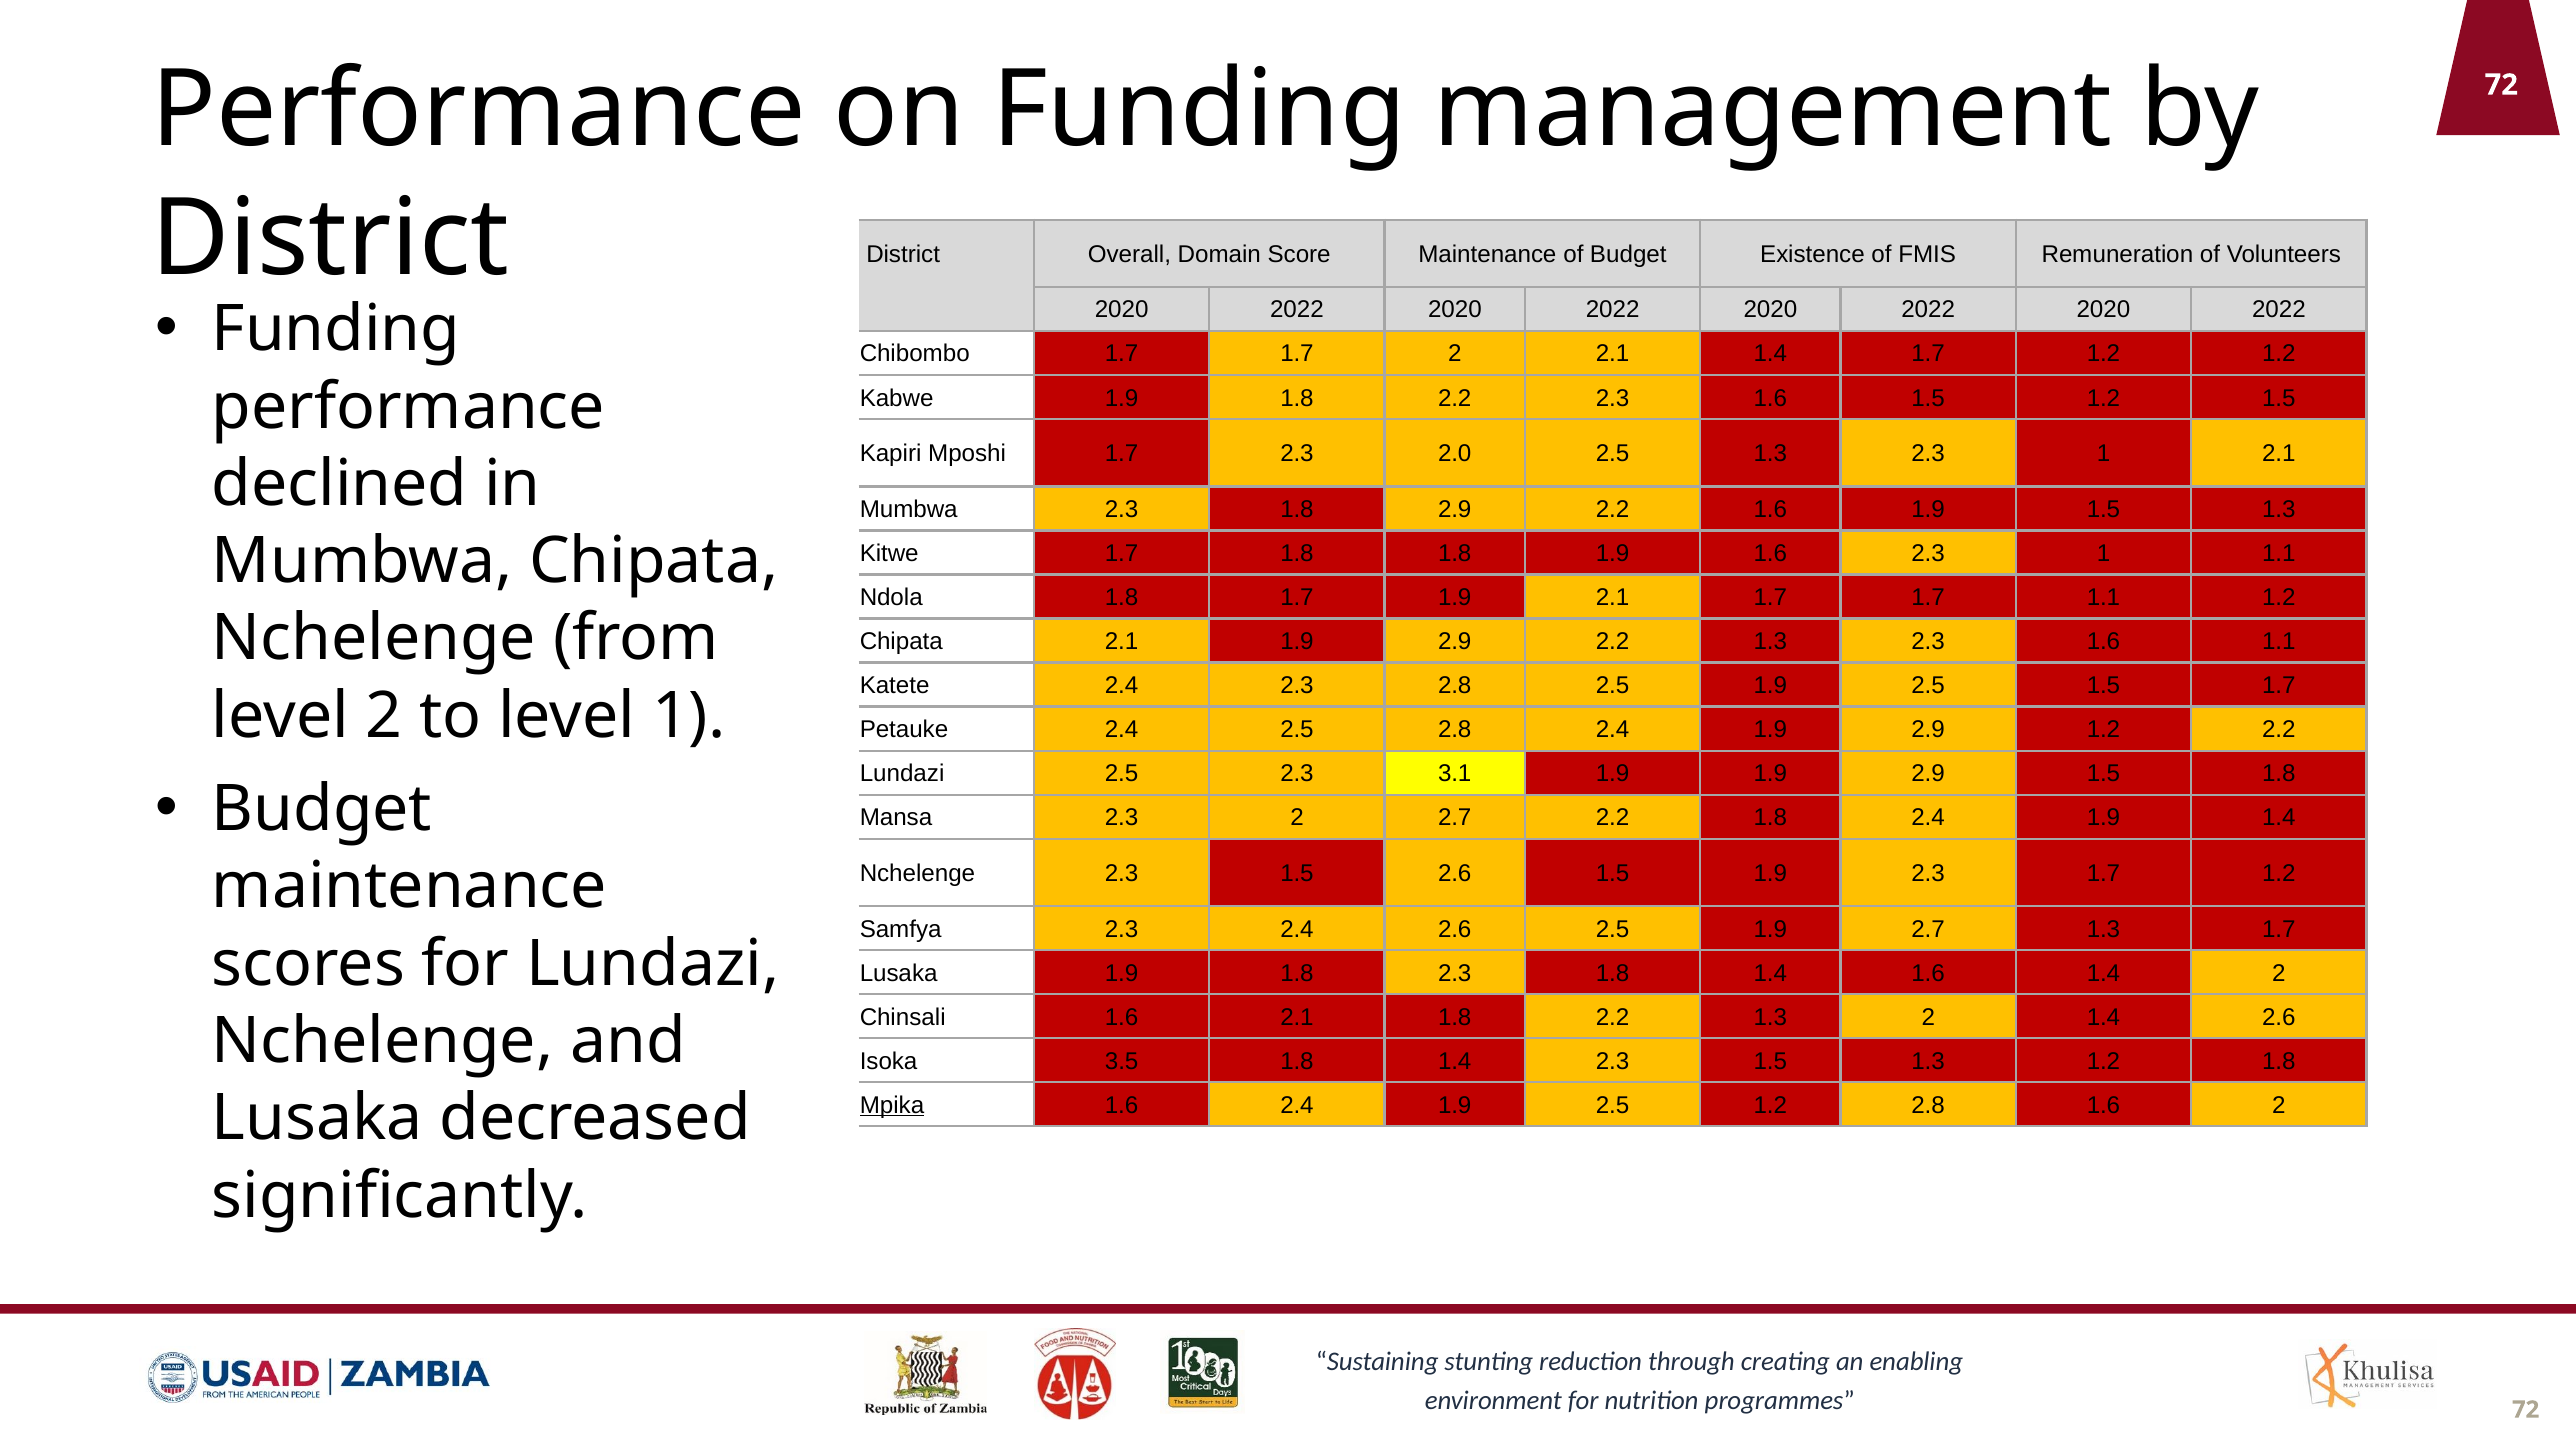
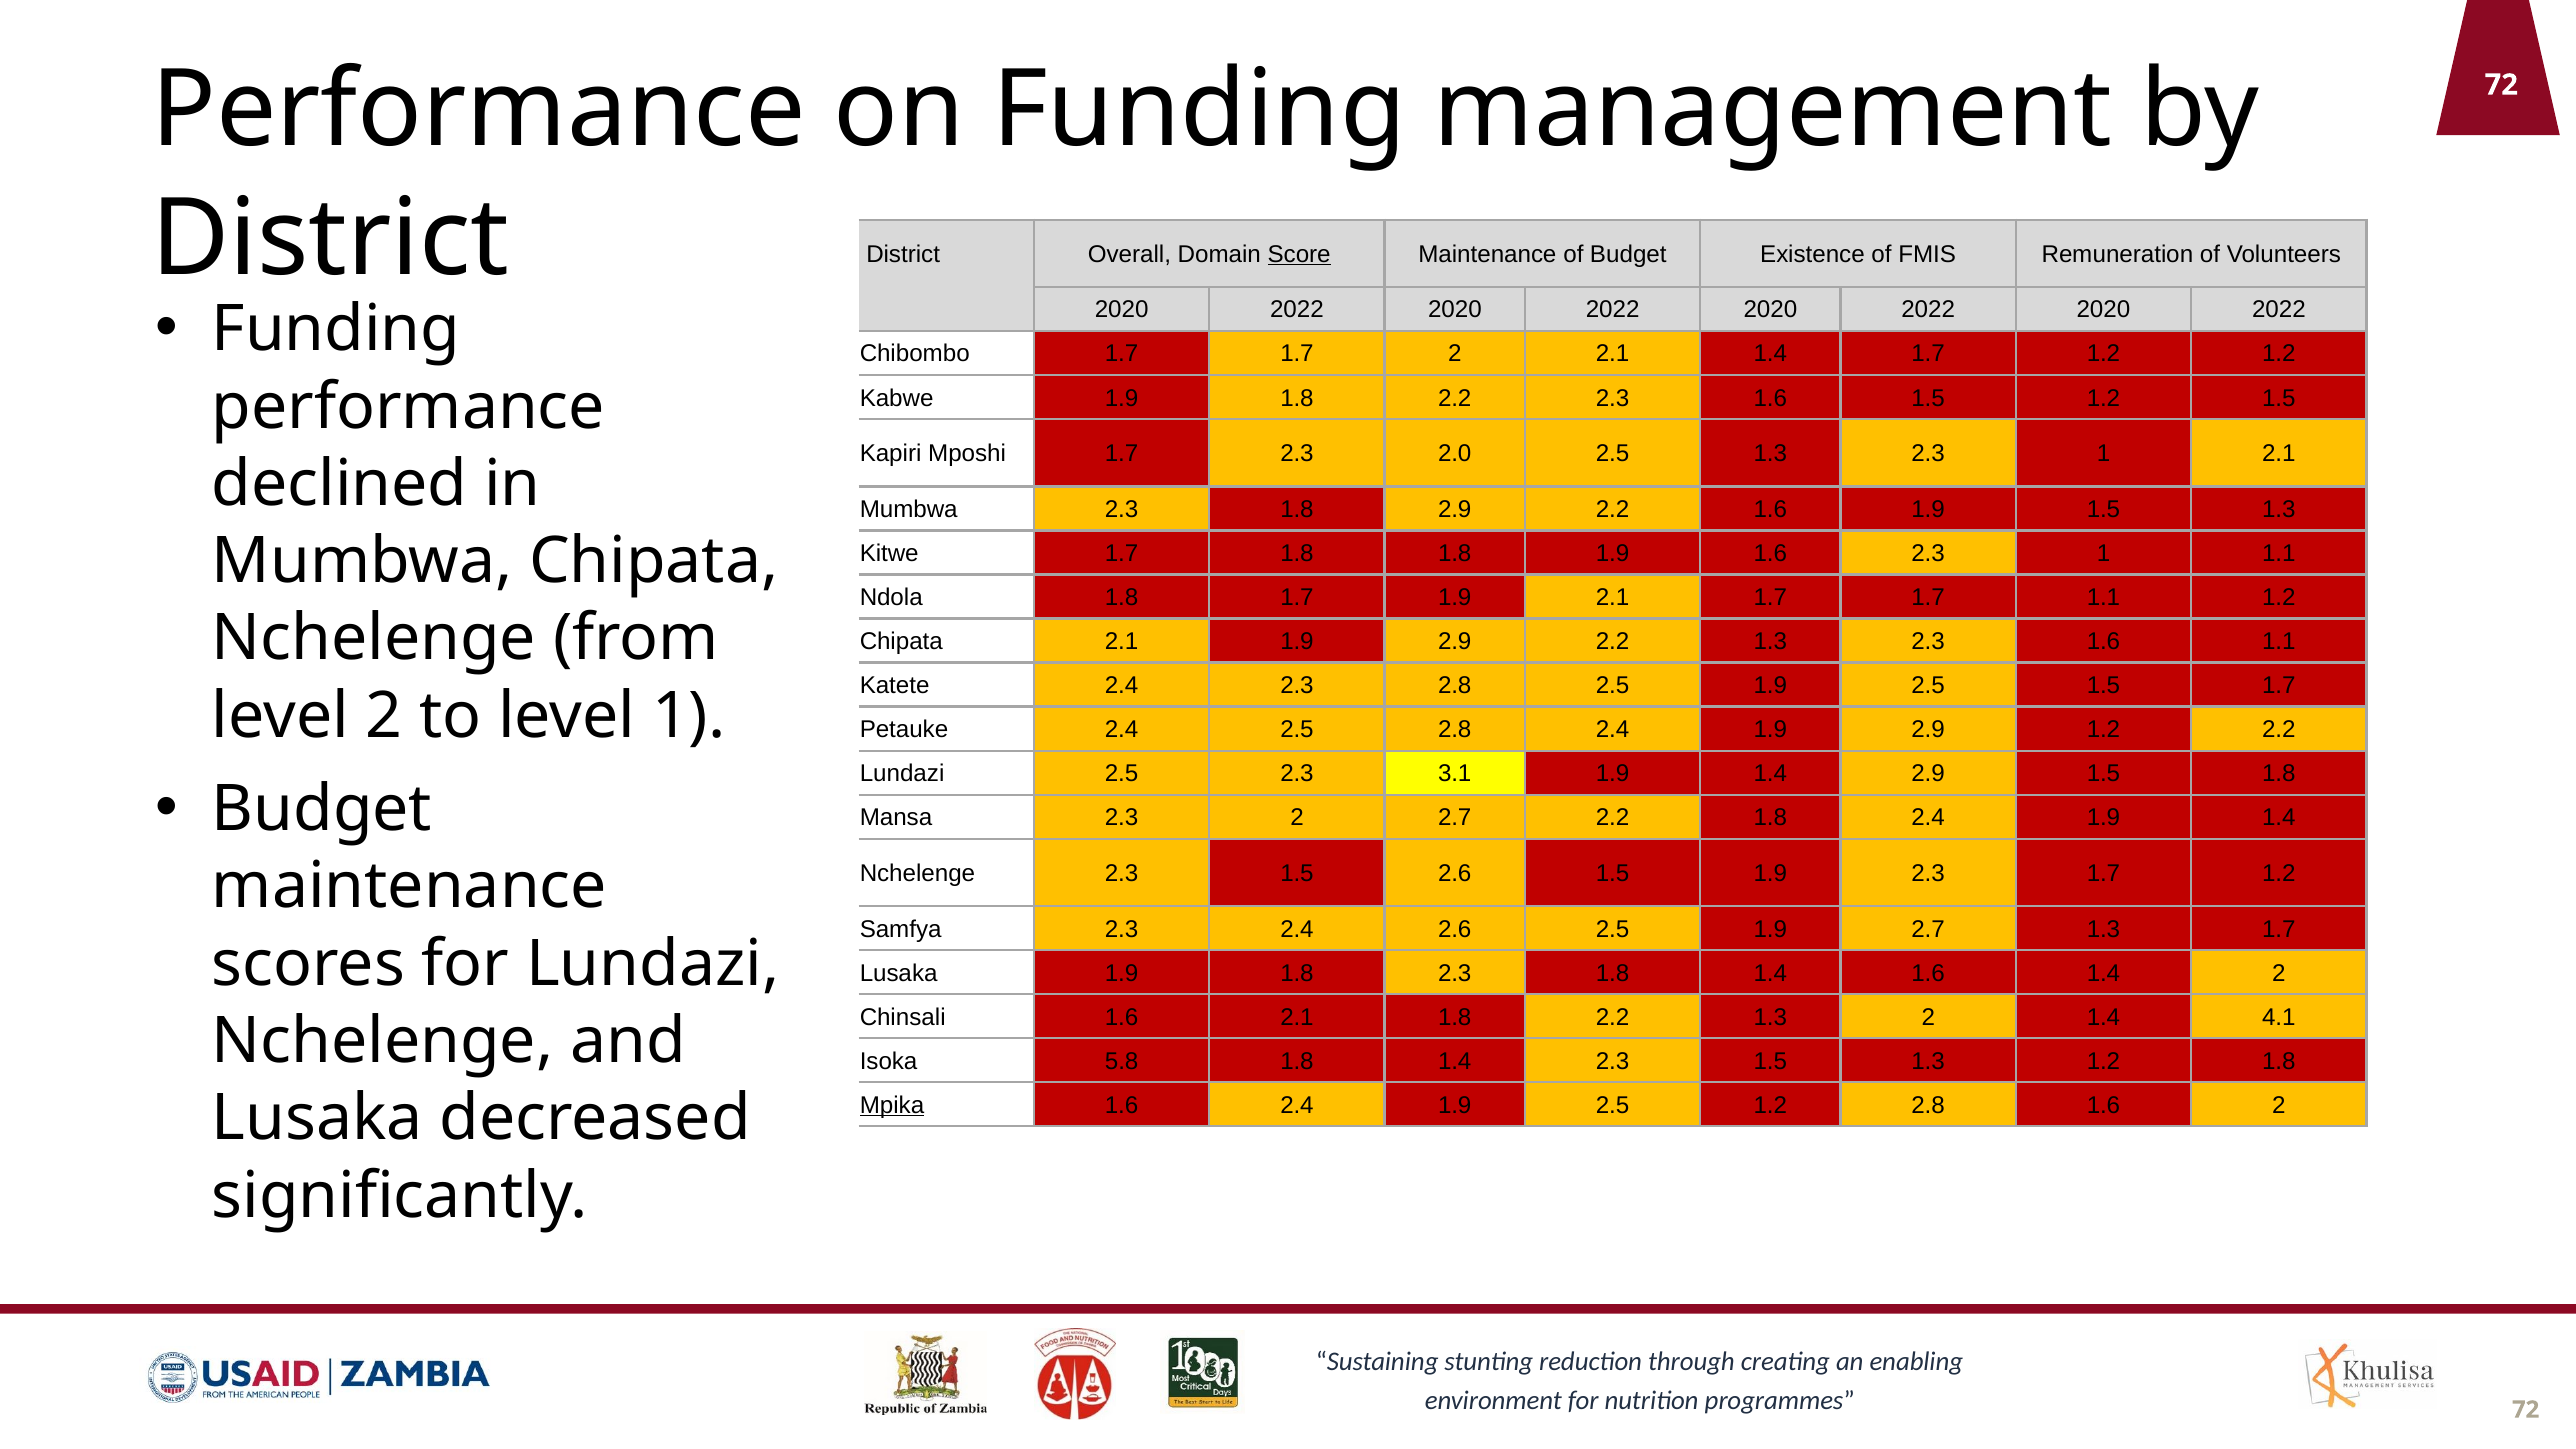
Score underline: none -> present (1299, 254)
3.1 1.9 1.9: 1.9 -> 1.4 (1770, 774)
1.4 2.6: 2.6 -> 4.1 (2279, 1017)
3.5: 3.5 -> 5.8 (1122, 1061)
